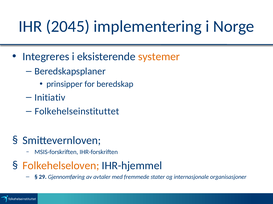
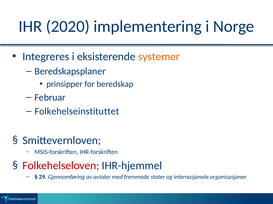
2045: 2045 -> 2020 (68, 26)
Initiativ: Initiativ -> Februar (50, 98)
Folkehelseloven colour: orange -> red (61, 166)
